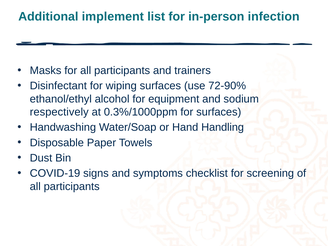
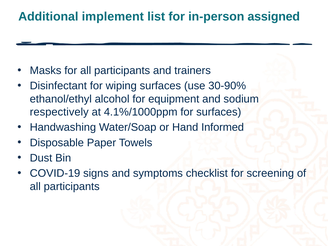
infection: infection -> assigned (274, 17)
72-90%: 72-90% -> 30-90% (227, 86)
0.3%/1000ppm: 0.3%/1000ppm -> 4.1%/1000ppm (141, 112)
Handling: Handling -> Informed (223, 127)
